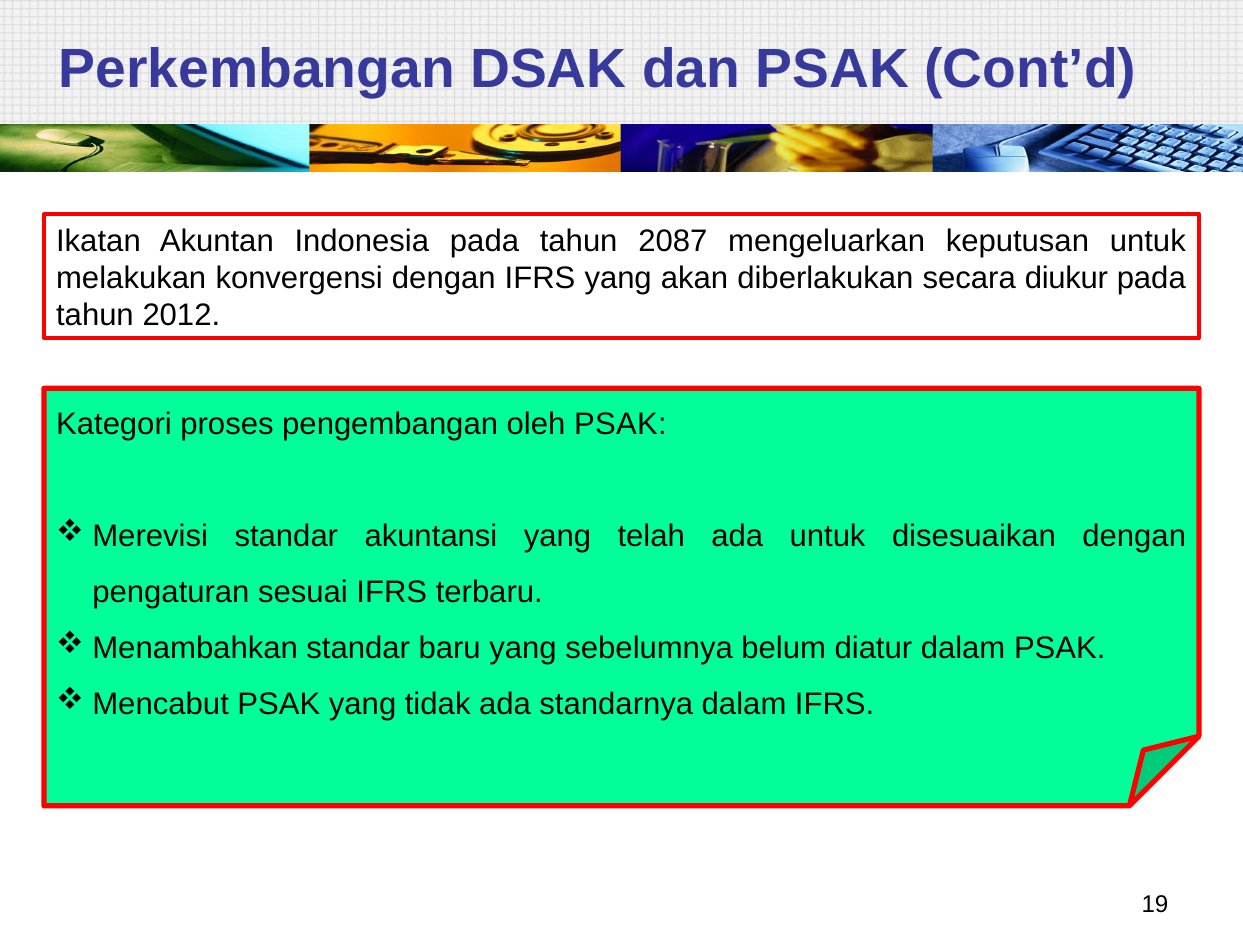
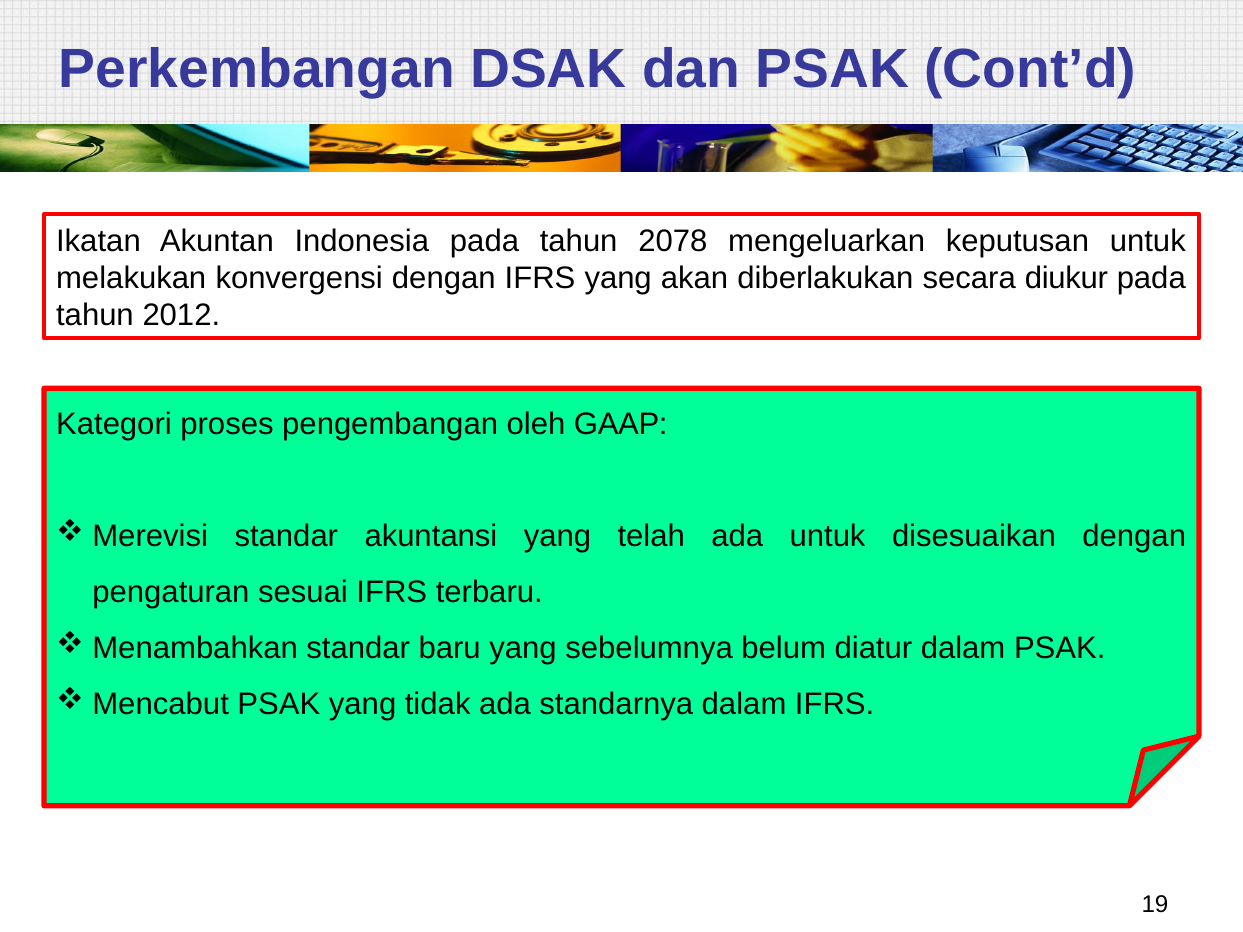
2087: 2087 -> 2078 (673, 241)
oleh PSAK: PSAK -> GAAP (621, 425)
